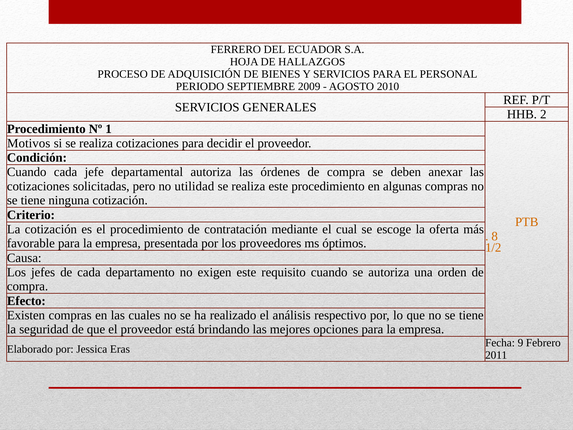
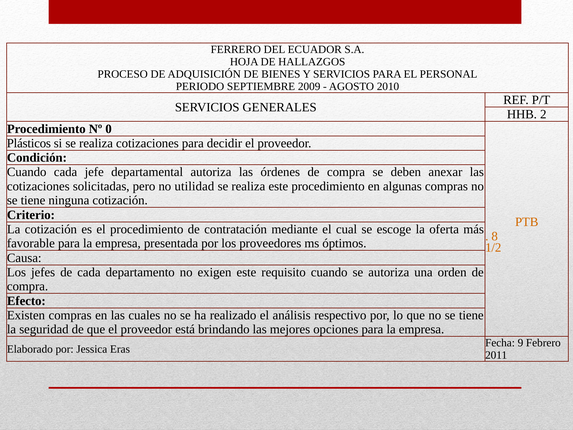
1: 1 -> 0 (109, 129)
Motivos: Motivos -> Plásticos (29, 143)
